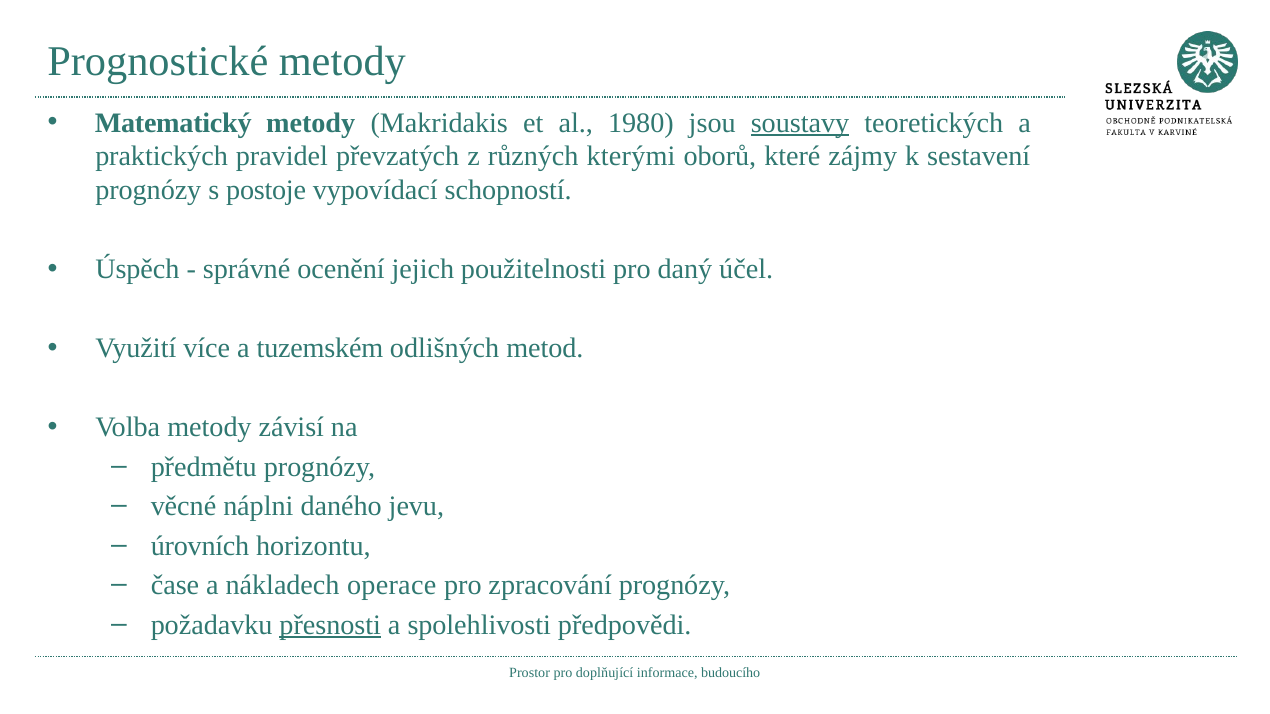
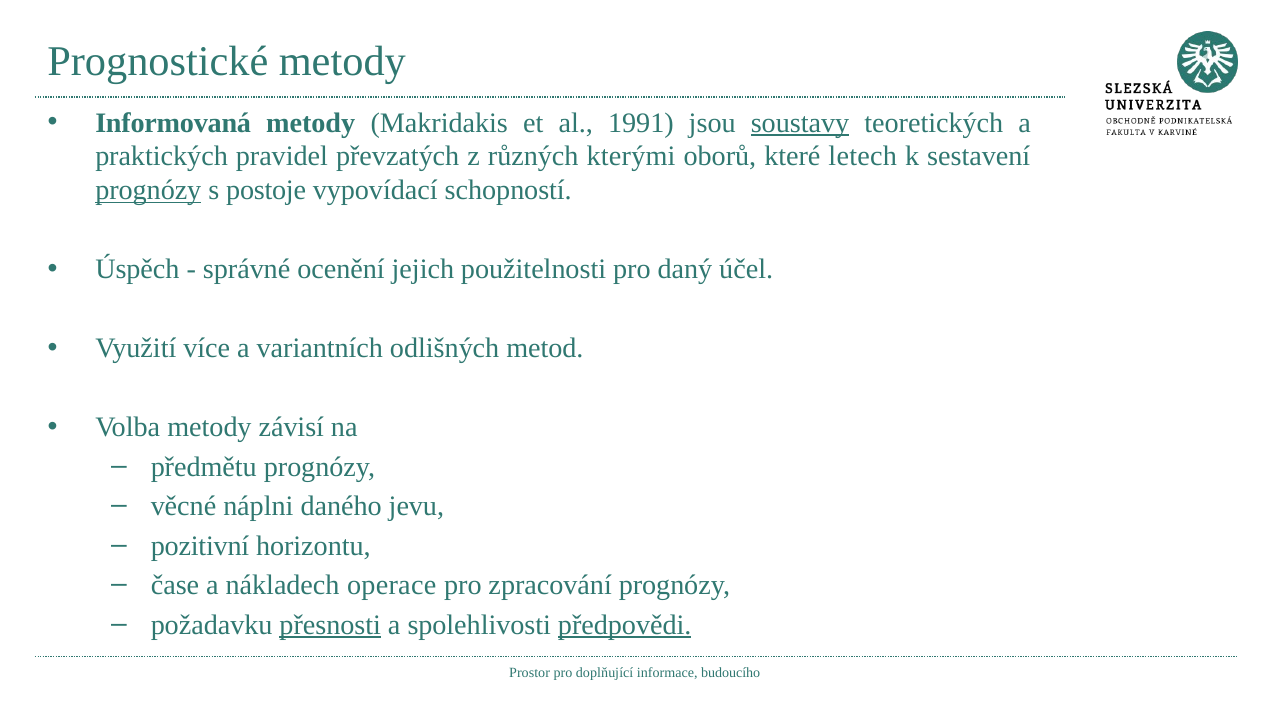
Matematický: Matematický -> Informovaná (173, 123)
1980: 1980 -> 1991 (641, 123)
zájmy: zájmy -> letech (863, 157)
prognózy underline: none -> present (148, 191)
tuzemském: tuzemském -> variantních (320, 349)
úrovních: úrovních -> pozitivní (200, 546)
předpovědi underline: none -> present (625, 625)
